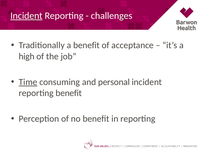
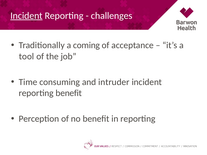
a benefit: benefit -> coming (87, 45)
high: high -> tool (27, 56)
Time underline: present -> none (28, 82)
personal: personal -> intruder (114, 82)
